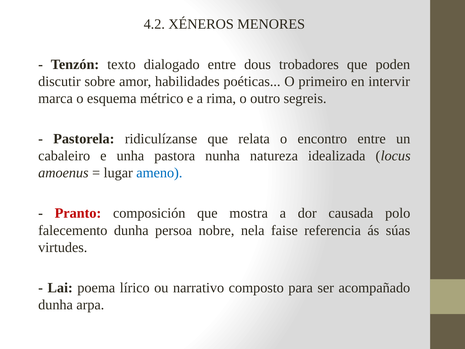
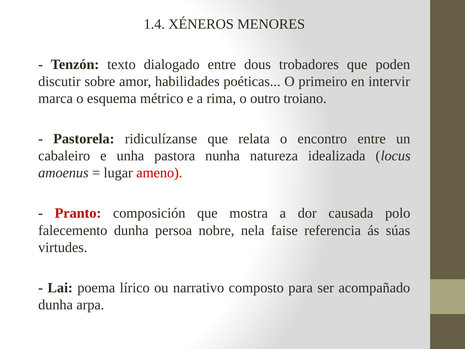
4.2: 4.2 -> 1.4 (154, 24)
segreis: segreis -> troiano (305, 98)
ameno colour: blue -> red (159, 173)
